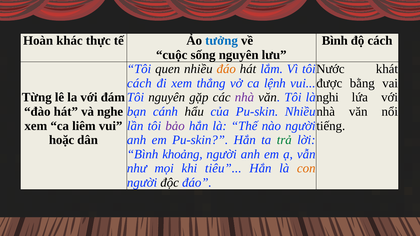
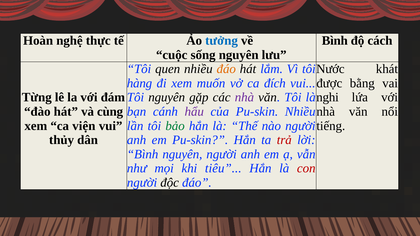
khác: khác -> nghệ (69, 41)
cách: cách -> hàng (139, 83)
thẳng: thẳng -> muốn (211, 83)
lệnh: lệnh -> đích (275, 83)
nghe: nghe -> cùng (110, 112)
hẩu colour: black -> purple (194, 112)
liêm: liêm -> viện (84, 126)
bảo colour: purple -> green (175, 126)
hoặc: hoặc -> thủy (62, 140)
trả colour: green -> red (284, 140)
Bình khoảng: khoảng -> nguyên (182, 154)
con colour: orange -> red (306, 169)
